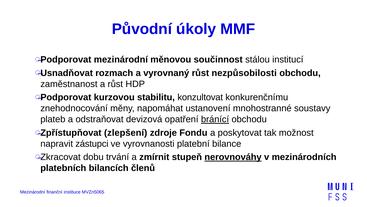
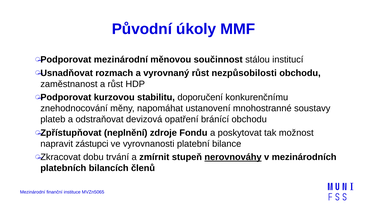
konzultovat: konzultovat -> doporučení (200, 97)
bránící underline: present -> none (215, 119)
zlepšení: zlepšení -> neplnění (126, 132)
